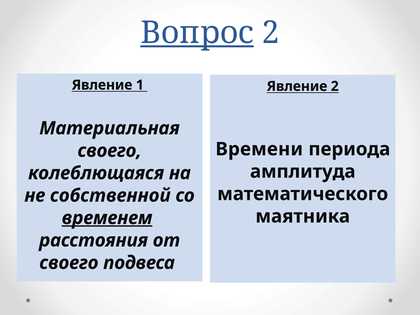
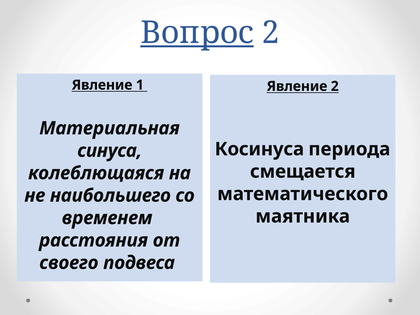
Времени: Времени -> Косинуса (259, 149)
своего: своего -> синуса (110, 151)
амплитуда: амплитуда -> смещается (303, 172)
собственной: собственной -> наибольшего (110, 196)
временем underline: present -> none (107, 218)
